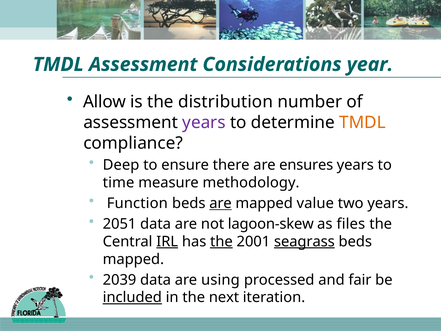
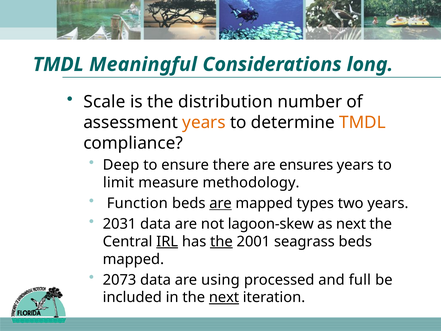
TMDL Assessment: Assessment -> Meaningful (143, 64)
year: year -> long (370, 64)
Allow: Allow -> Scale (104, 102)
years colour: purple -> orange (204, 122)
time: time -> limit (119, 183)
value: value -> types (315, 203)
2051: 2051 -> 2031 (120, 224)
as files: files -> next (351, 224)
seagrass underline: present -> none (304, 241)
2039: 2039 -> 2073 (120, 280)
fair: fair -> full (360, 280)
included underline: present -> none (132, 297)
next underline: none -> present (224, 297)
